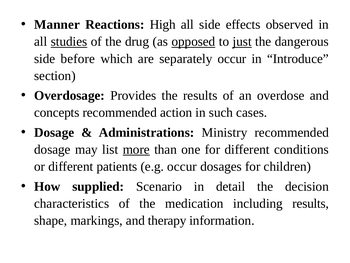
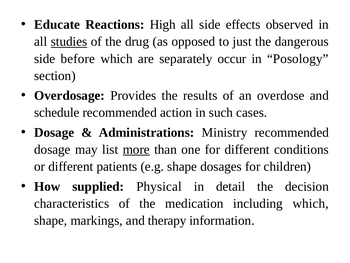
Manner: Manner -> Educate (57, 25)
opposed underline: present -> none (193, 42)
just underline: present -> none (242, 42)
Introduce: Introduce -> Posology (298, 59)
concepts: concepts -> schedule (57, 112)
e.g occur: occur -> shape (182, 166)
Scenario: Scenario -> Physical (159, 186)
including results: results -> which (311, 203)
